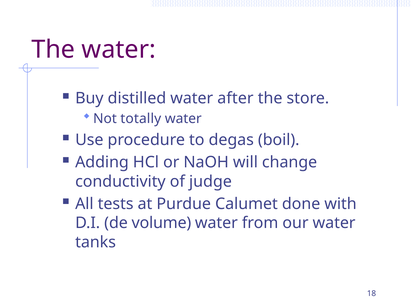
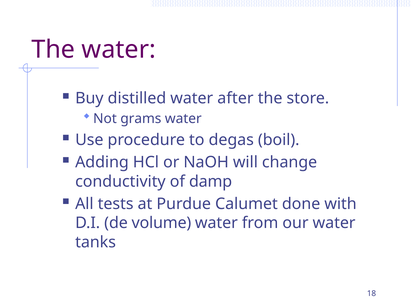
totally: totally -> grams (141, 119)
judge: judge -> damp (211, 182)
